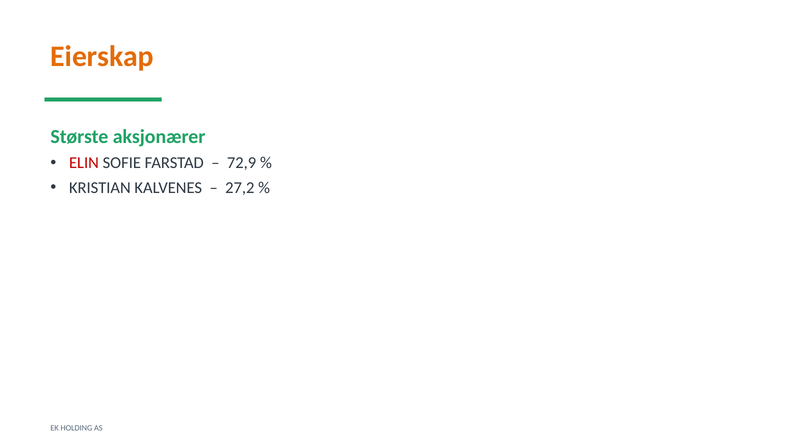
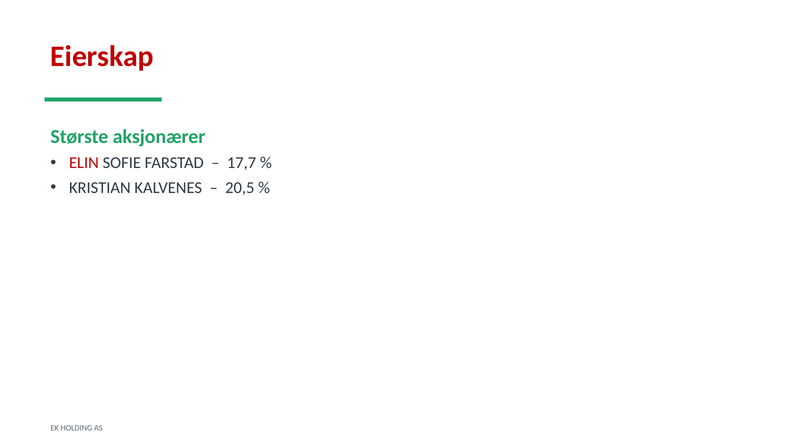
Eierskap colour: orange -> red (102, 57)
72,9: 72,9 -> 17,7 (242, 163)
27,2: 27,2 -> 20,5 (240, 188)
